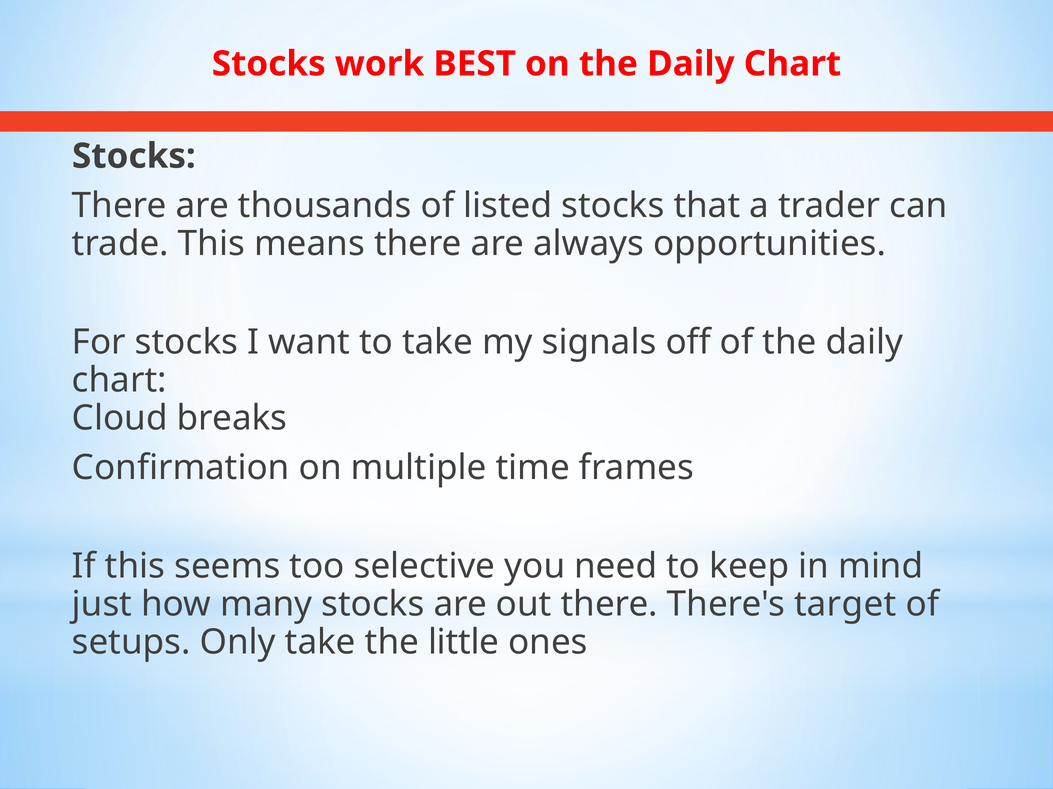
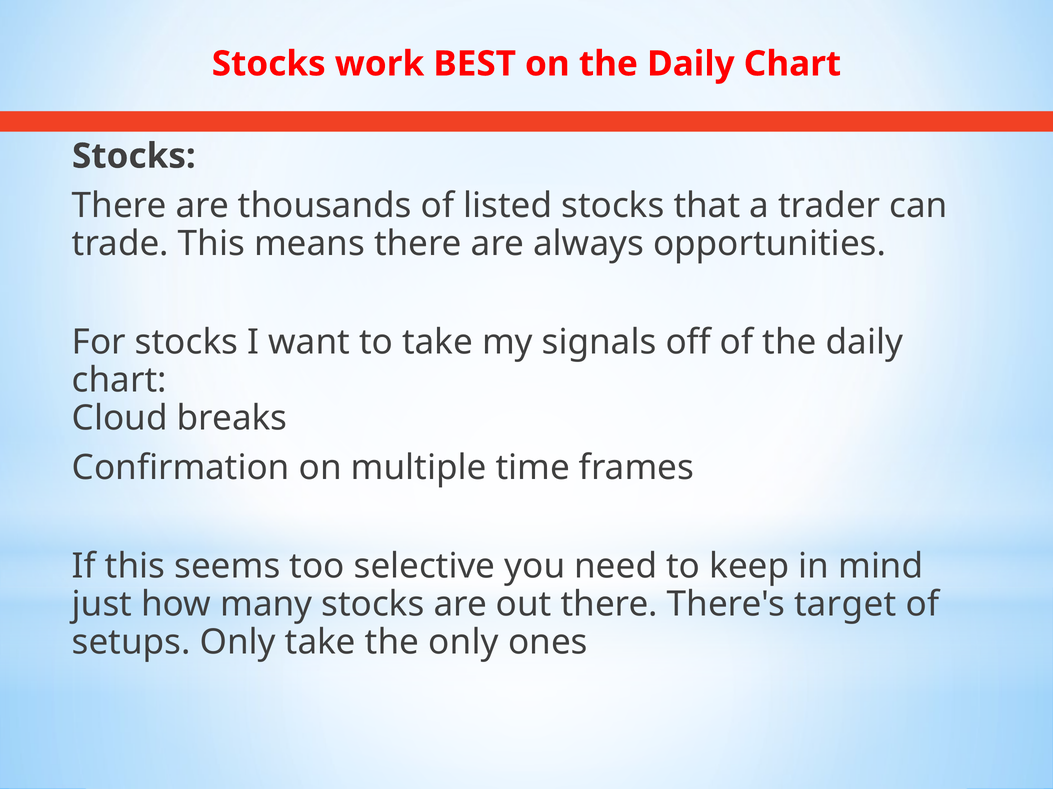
the little: little -> only (463, 643)
